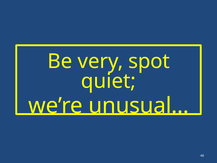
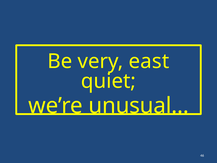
spot: spot -> east (149, 61)
